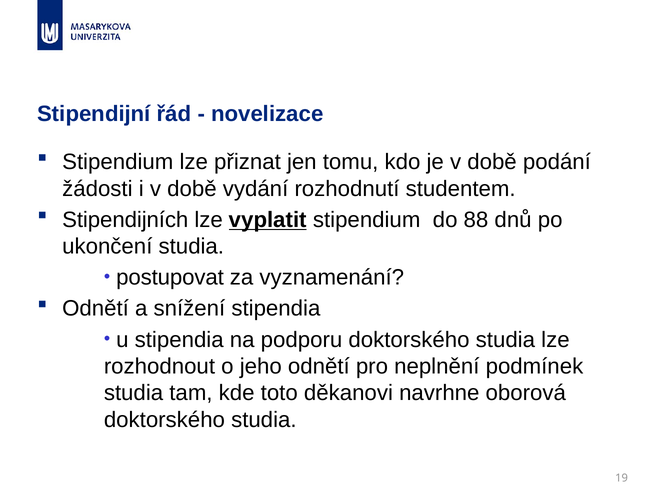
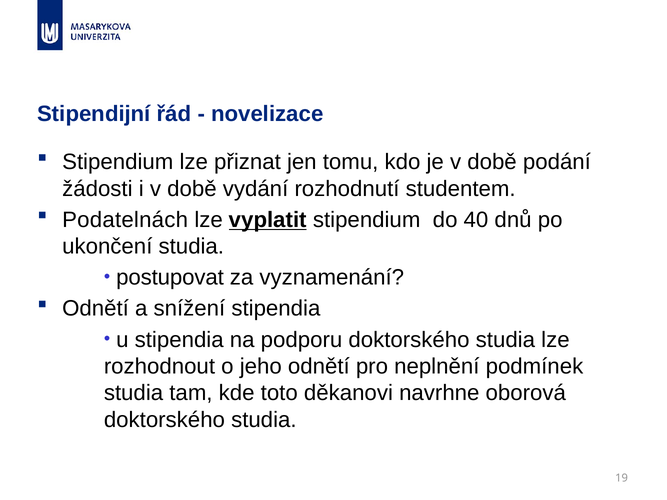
Stipendijních: Stipendijních -> Podatelnách (125, 220)
88: 88 -> 40 (476, 220)
